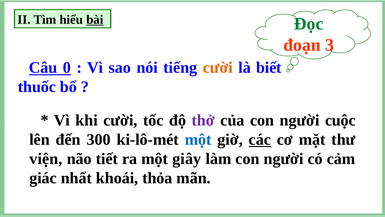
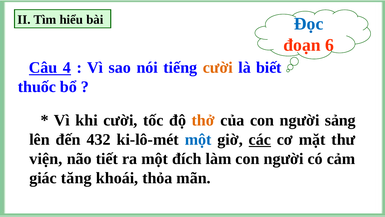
bài underline: present -> none (95, 20)
Đọc colour: green -> blue (309, 24)
3: 3 -> 6 (329, 45)
0: 0 -> 4 (67, 67)
thở colour: purple -> orange (203, 120)
cuộc: cuộc -> sảng (340, 120)
300: 300 -> 432 (99, 139)
giây: giây -> đích (187, 159)
nhất: nhất -> tăng (76, 178)
